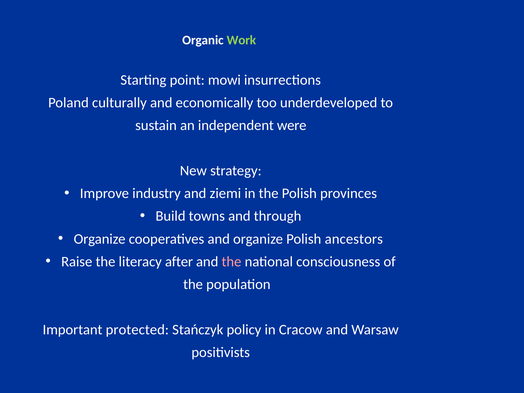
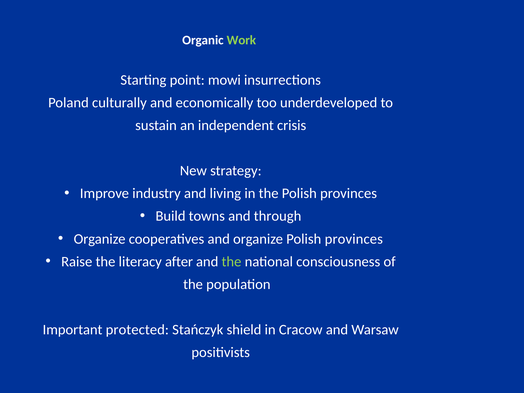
were: were -> crisis (292, 125)
ziemi: ziemi -> living (225, 193)
organize Polish ancestors: ancestors -> provinces (354, 239)
the colour: pink -> light green (232, 262)
policy: policy -> shield (244, 330)
